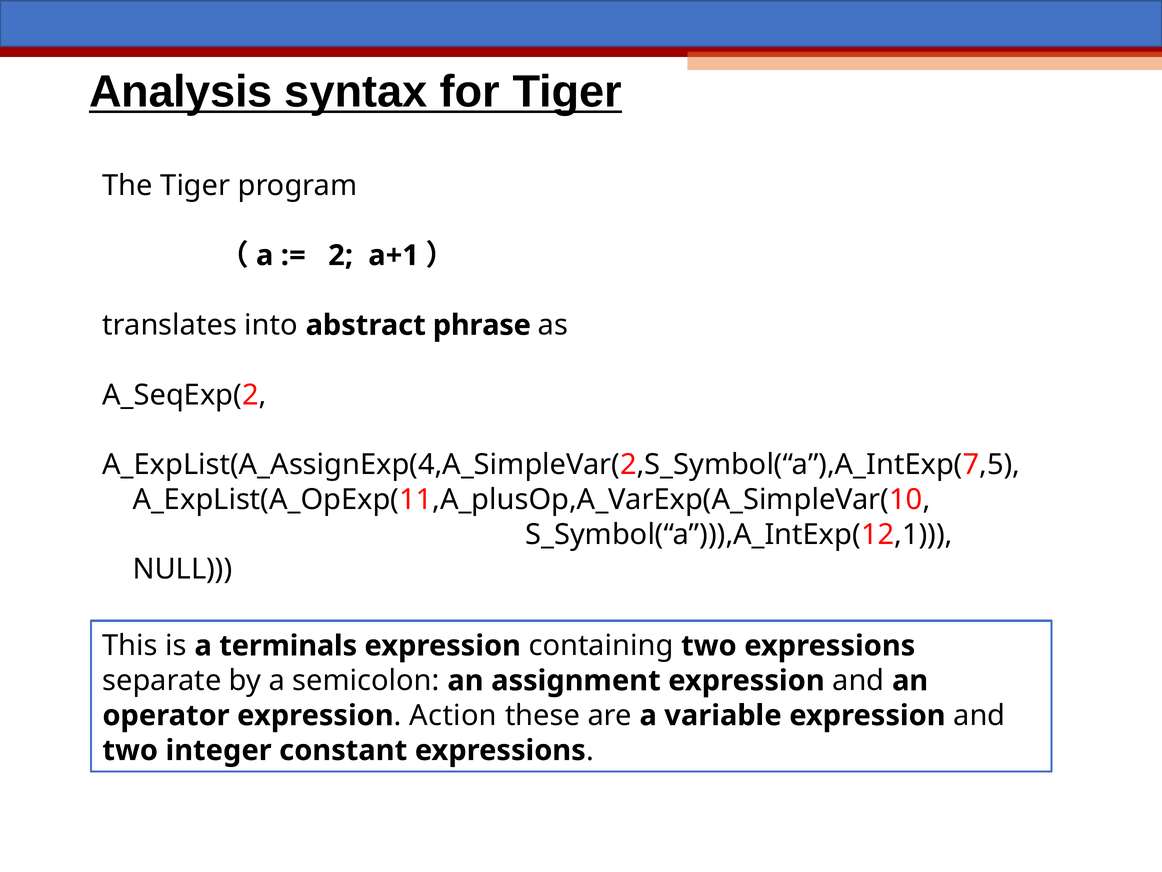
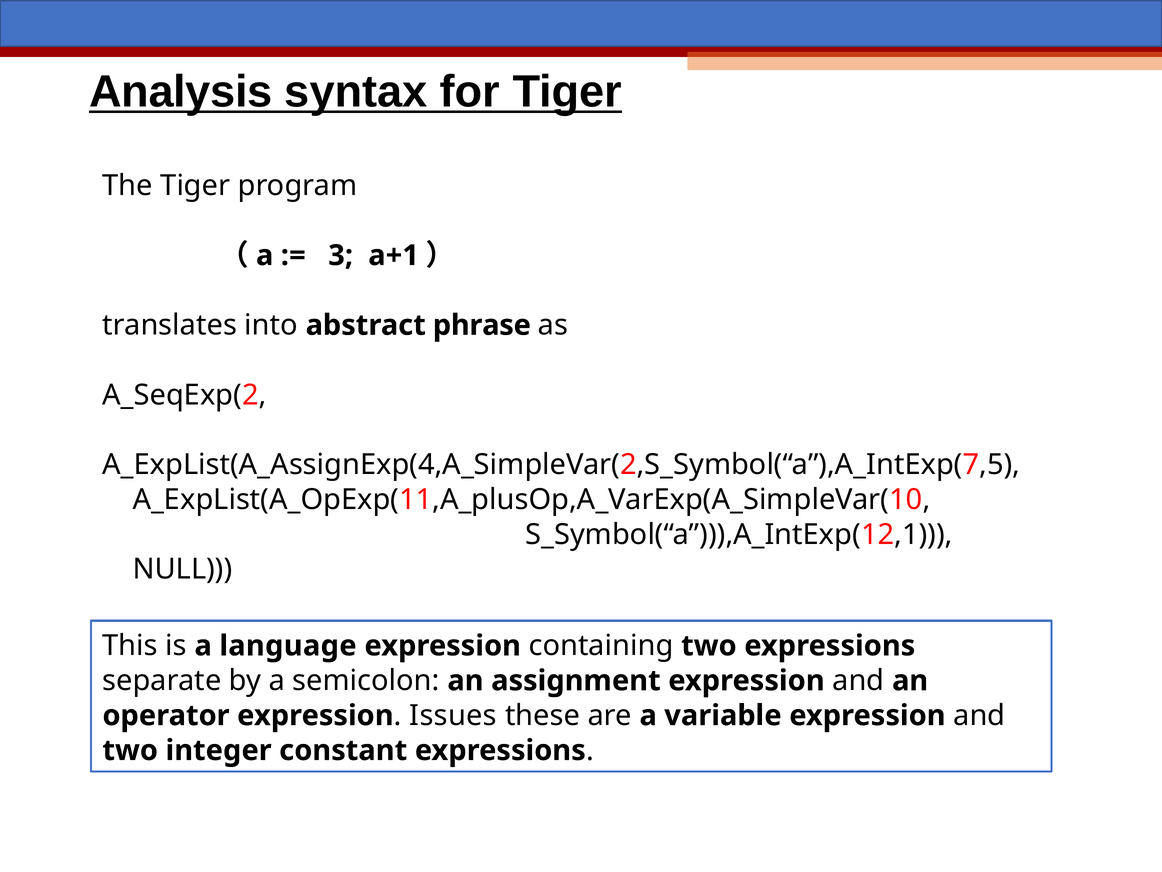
2: 2 -> 3 (341, 255)
terminals: terminals -> language (288, 645)
Action: Action -> Issues (453, 715)
